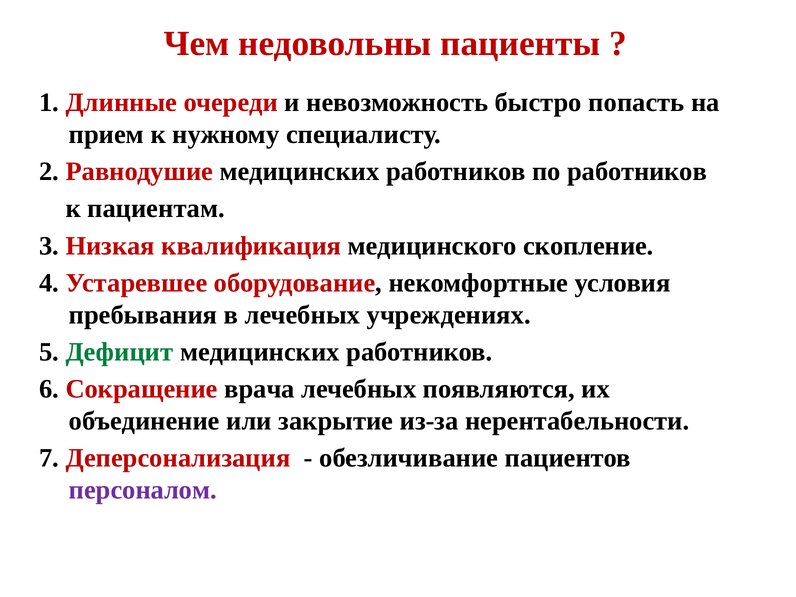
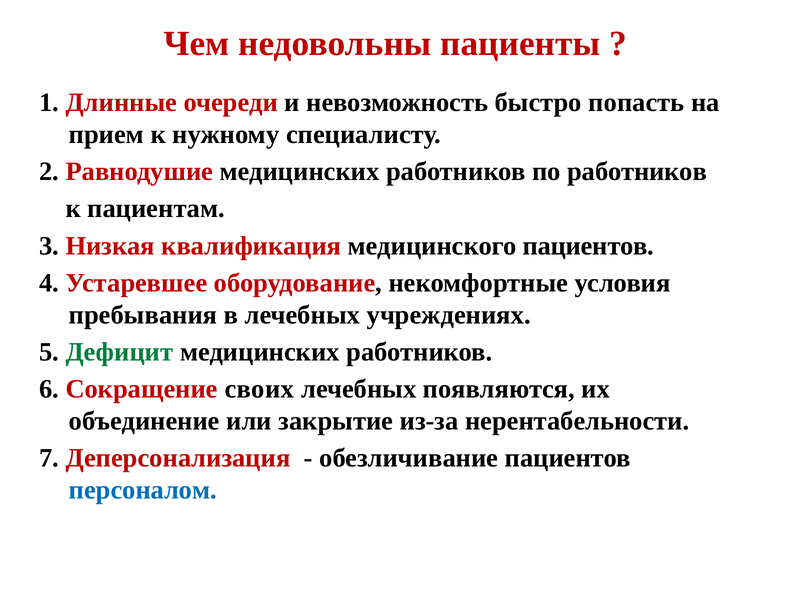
медицинского скопление: скопление -> пациентов (588, 246)
врача: врача -> своих (259, 389)
персоналом colour: purple -> blue (143, 490)
